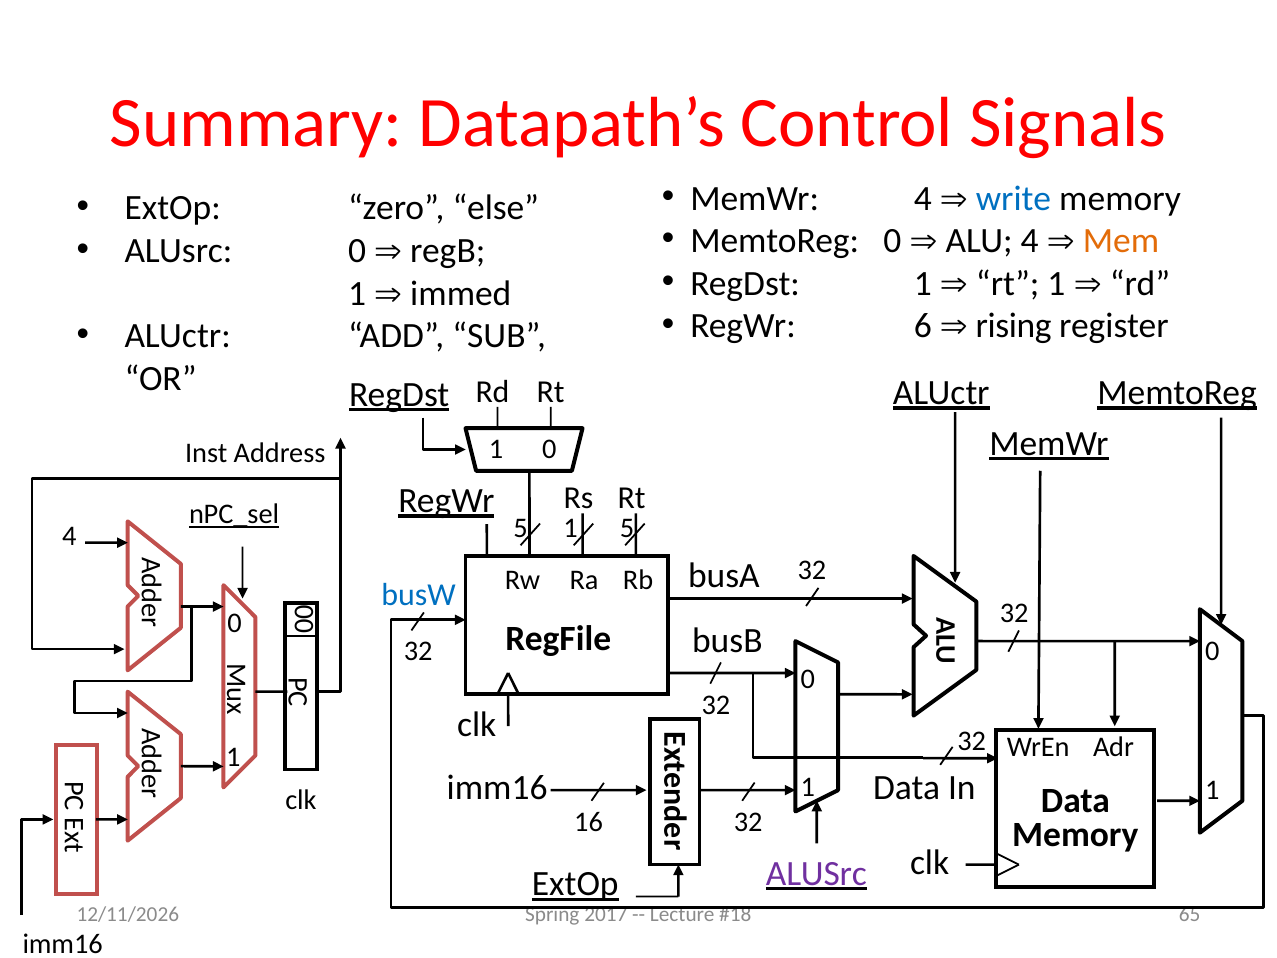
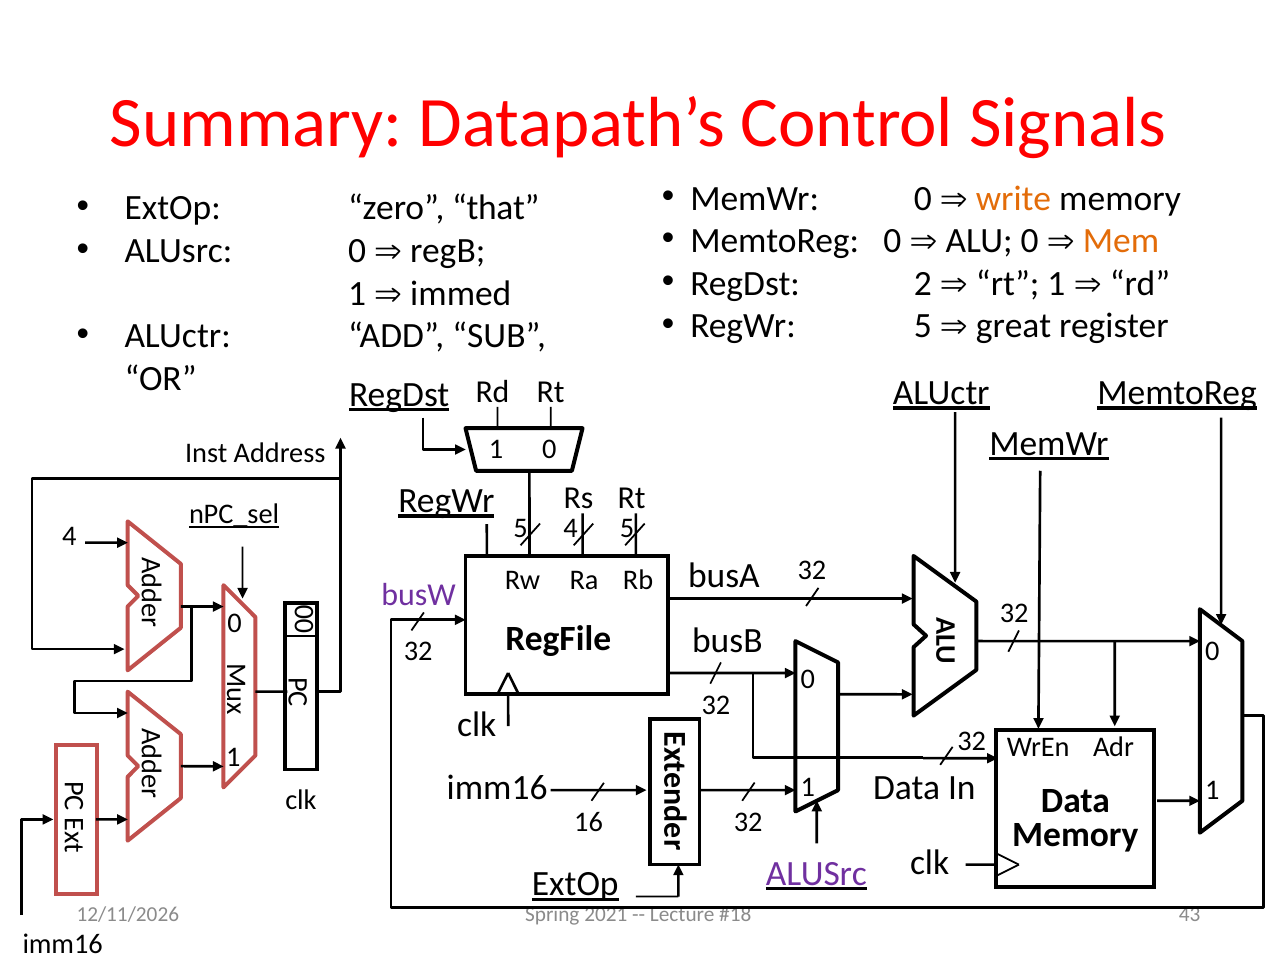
4: 4 -> 0 (923, 198)
write colour: blue -> orange (1013, 198)
else: else -> that (496, 208)
ALU 4: 4 -> 0 (1030, 241)
RegDst 1: 1 -> 2 (923, 283)
RegWr 6: 6 -> 5 (923, 326)
rising: rising -> great (1014, 326)
5 1: 1 -> 4 (571, 528)
busW colour: blue -> purple (419, 595)
2017: 2017 -> 2021 (606, 915)
65: 65 -> 43 (1190, 914)
